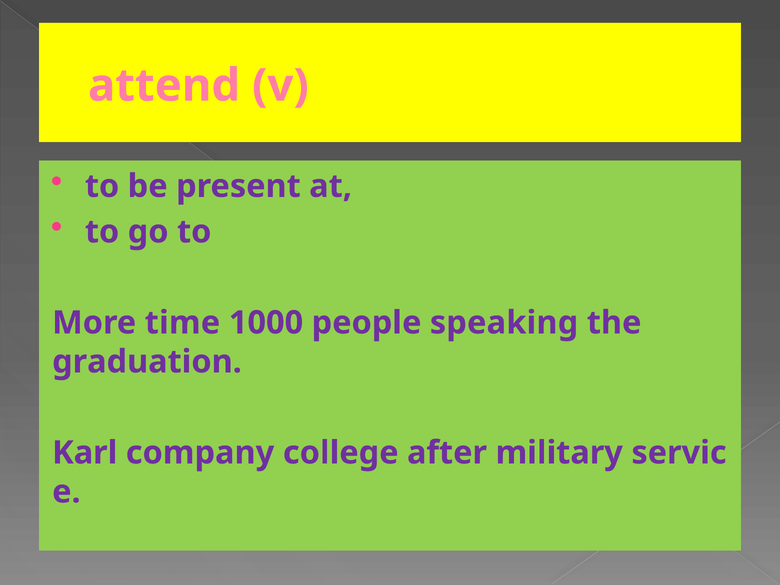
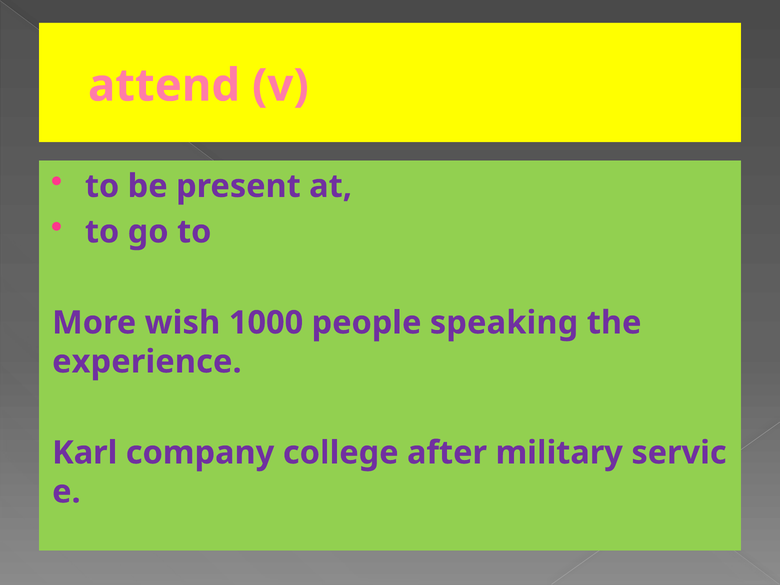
time: time -> wish (182, 323)
graduation: graduation -> experience (147, 362)
